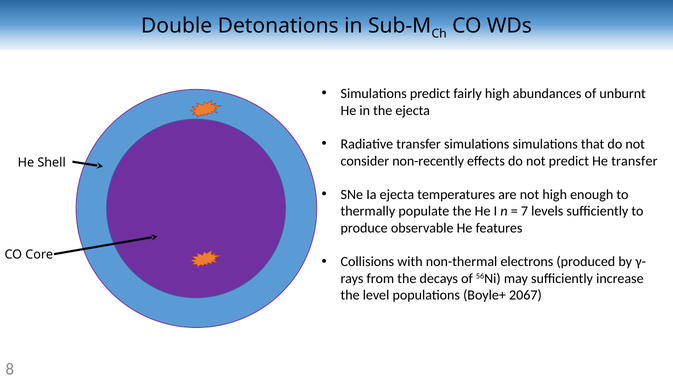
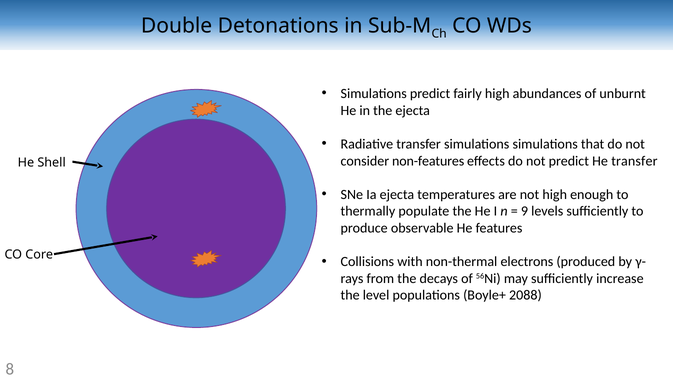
non-recently: non-recently -> non-features (428, 161)
7: 7 -> 9 (524, 212)
2067: 2067 -> 2088 (525, 296)
